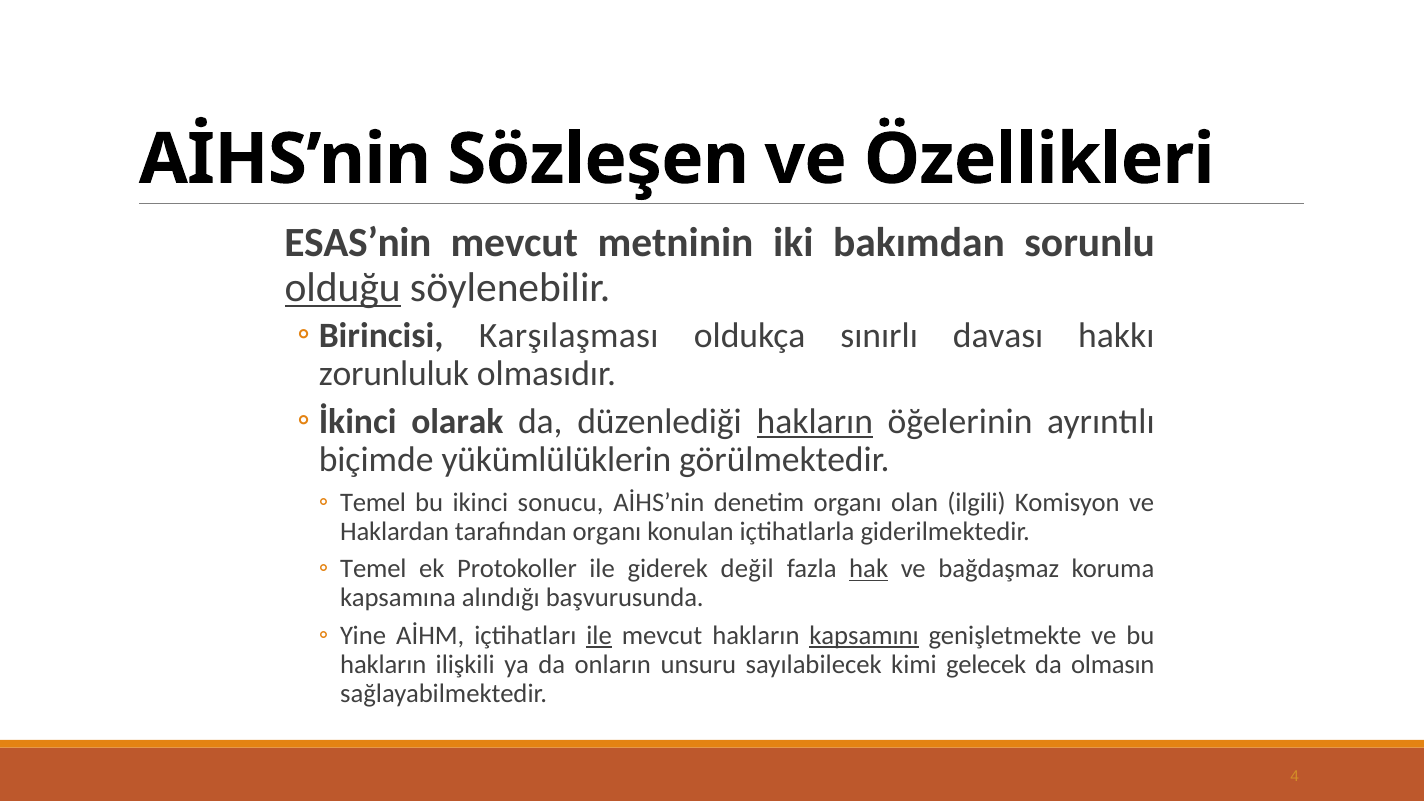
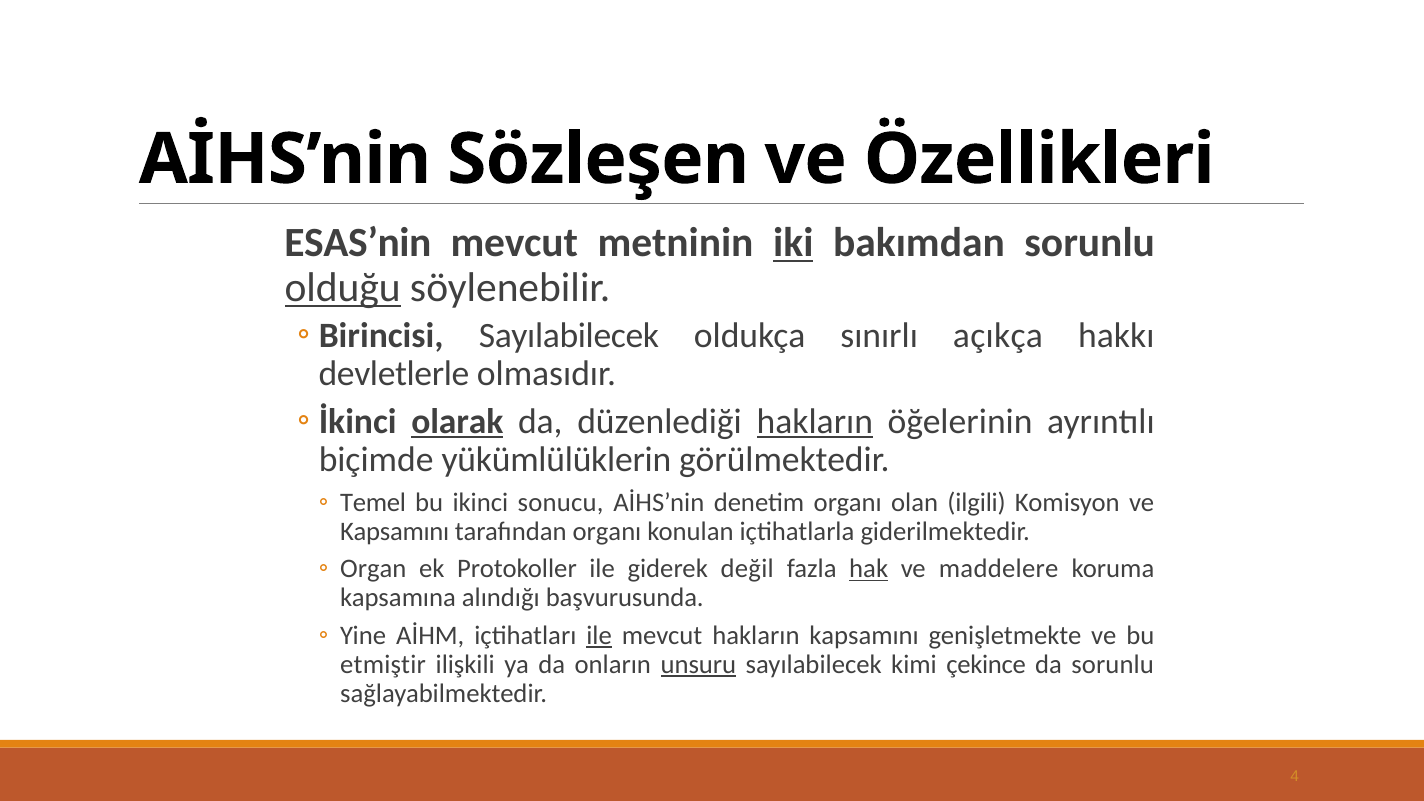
iki underline: none -> present (793, 243)
Karşılaşması: Karşılaşması -> Sayılabilecek (569, 336)
davası: davası -> açıkça (998, 336)
zorunluluk: zorunluluk -> devletlerle (394, 374)
olarak underline: none -> present (457, 421)
Haklardan: Haklardan -> Kapsamını (395, 531)
Temel: Temel -> Organ (373, 569)
bağdaşmaz: bağdaşmaz -> maddelere (999, 569)
kapsamını underline: present -> none (864, 636)
hakların: hakların -> etmiştir (383, 665)
unsuru underline: none -> present (698, 665)
gelecek: gelecek -> çekince (986, 665)
da olmasın: olmasın -> sorunlu (1113, 665)
